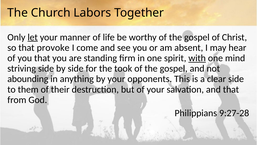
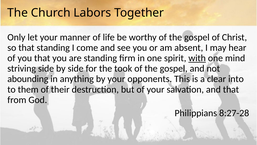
let underline: present -> none (33, 37)
that provoke: provoke -> standing (53, 48)
clear side: side -> into (236, 79)
9:27-28: 9:27-28 -> 8:27-28 (234, 113)
